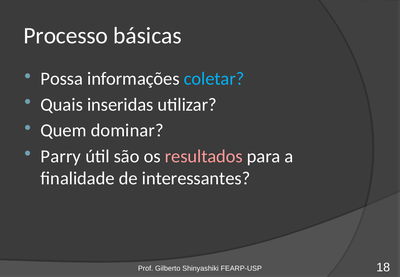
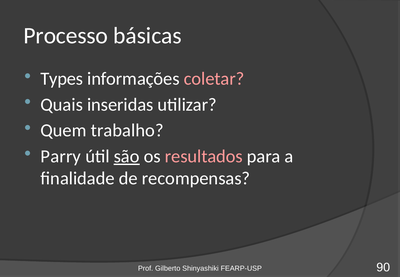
Possa: Possa -> Types (62, 79)
coletar colour: light blue -> pink (214, 79)
dominar: dominar -> trabalho (127, 130)
são underline: none -> present (127, 156)
interessantes: interessantes -> recompensas (196, 178)
18: 18 -> 90 (383, 267)
